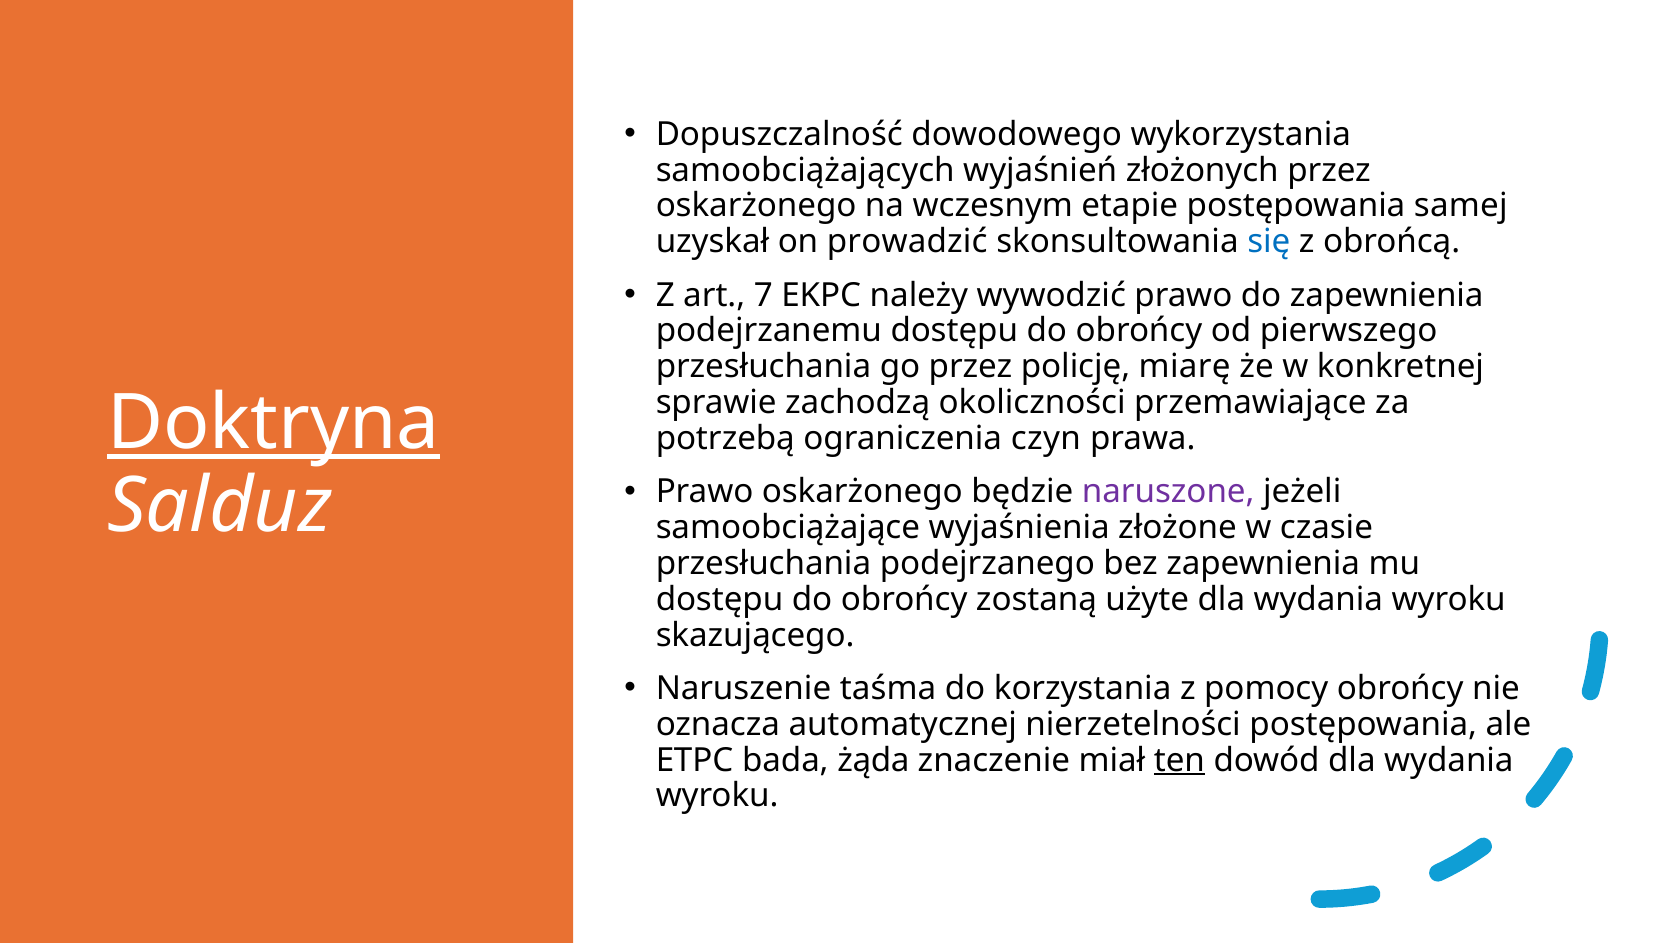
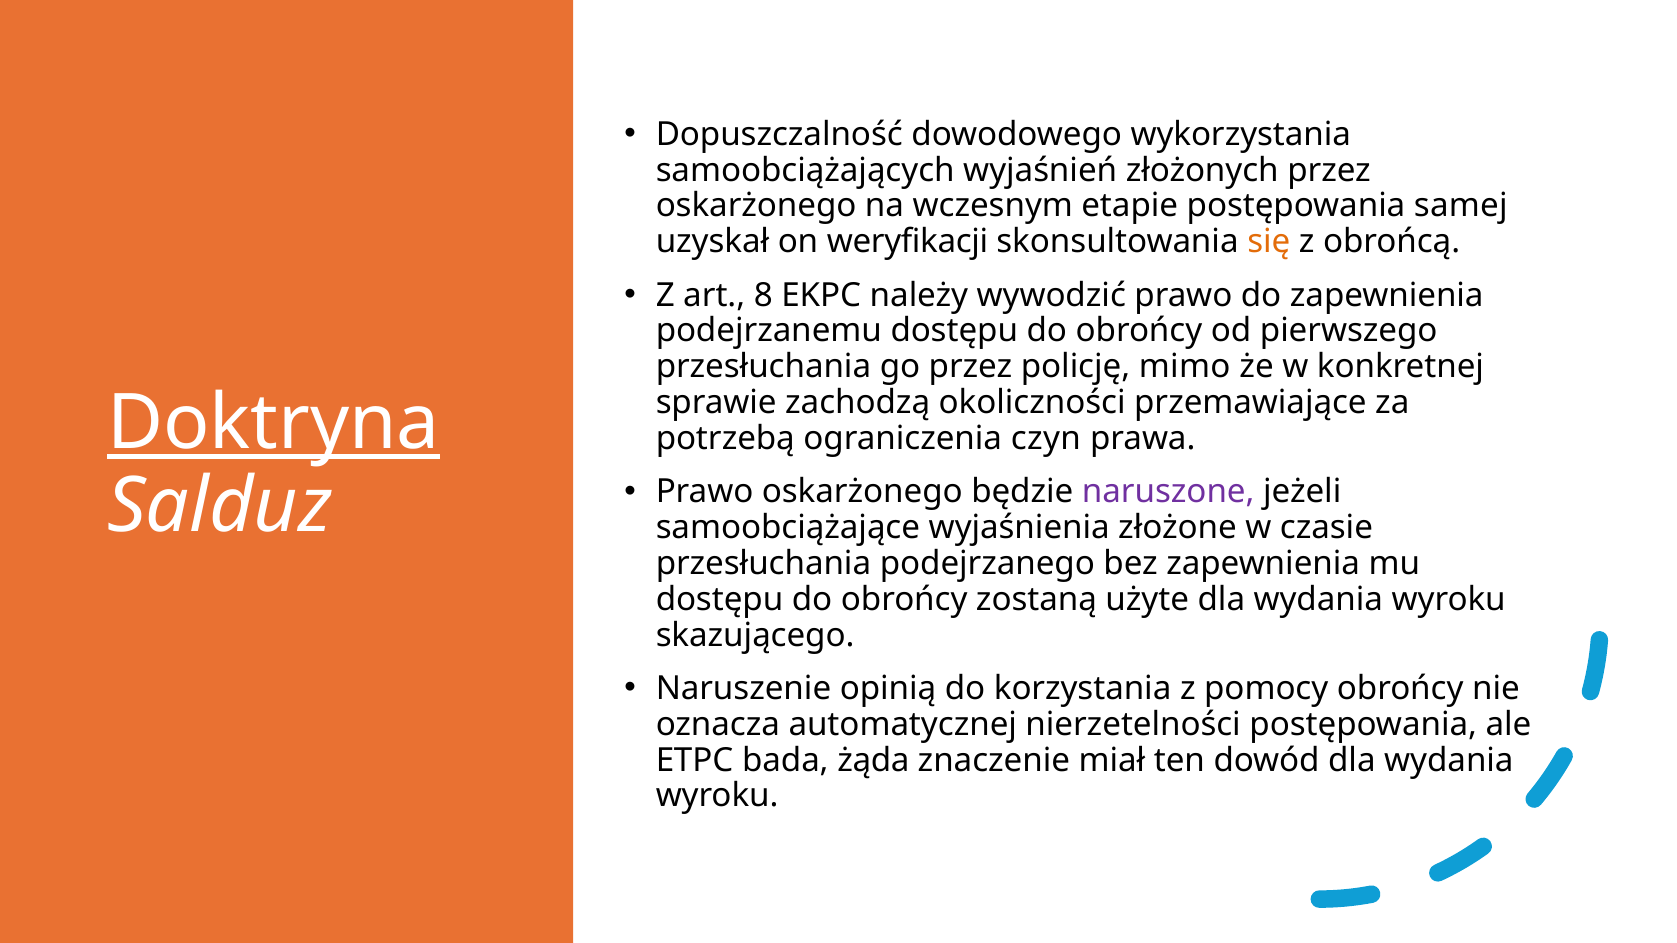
prowadzić: prowadzić -> weryfikacji (907, 242)
się colour: blue -> orange (1269, 242)
7: 7 -> 8 (763, 295)
miarę: miarę -> mimo (1185, 367)
taśma: taśma -> opinią (888, 689)
ten underline: present -> none (1179, 760)
